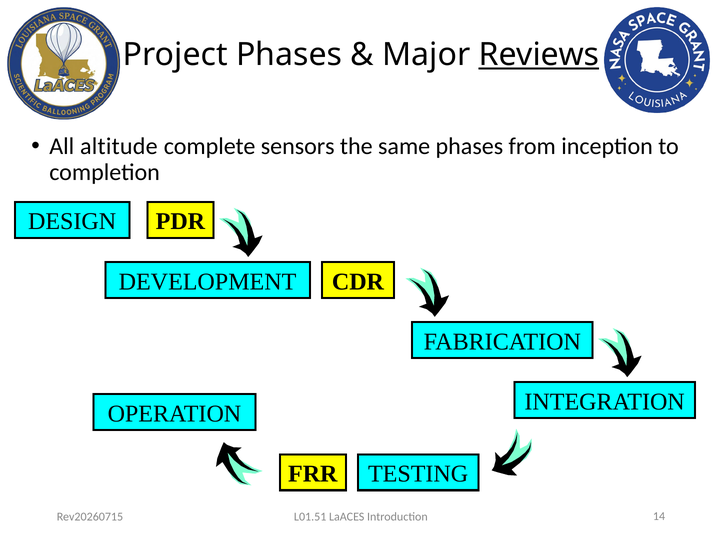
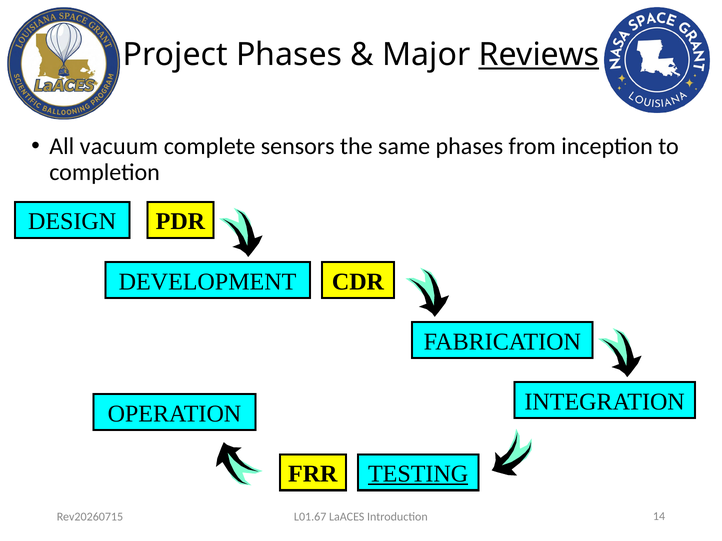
altitude: altitude -> vacuum (119, 147)
TESTING underline: none -> present (418, 474)
L01.51: L01.51 -> L01.67 (310, 517)
